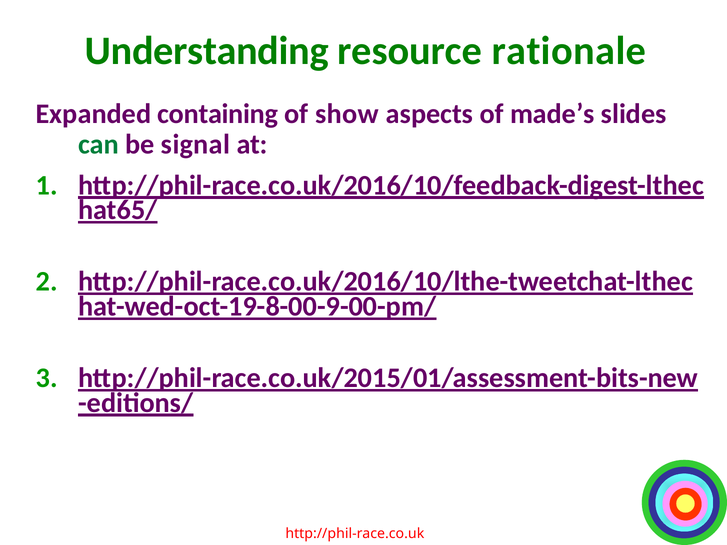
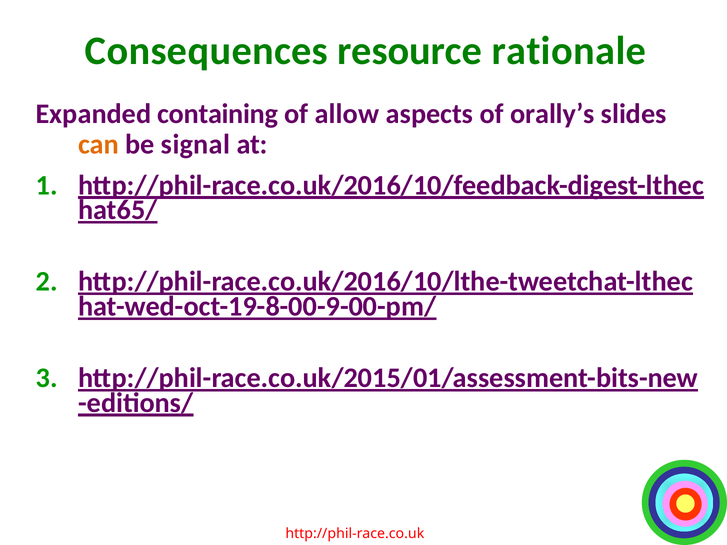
Understanding: Understanding -> Consequences (206, 51)
show: show -> allow (347, 114)
made’s: made’s -> orally’s (552, 114)
can colour: green -> orange (99, 144)
